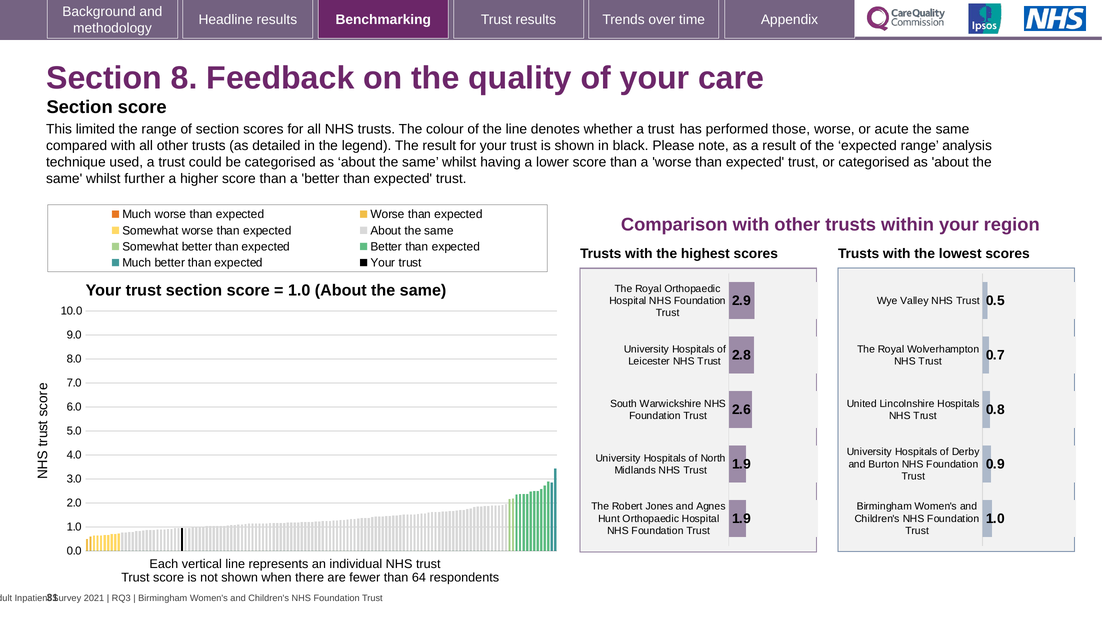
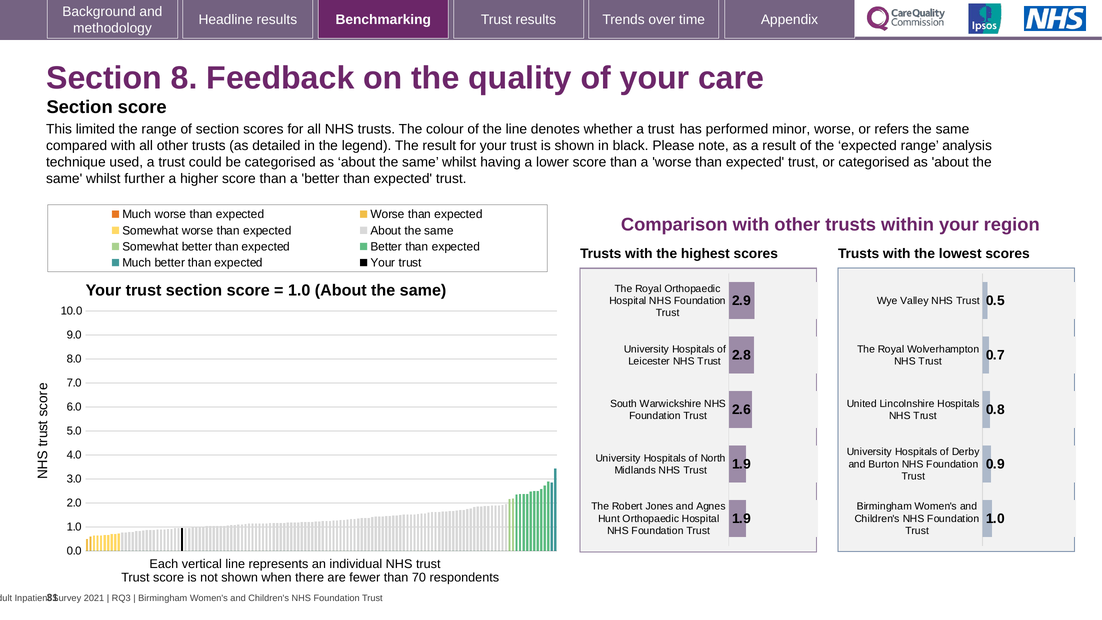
those: those -> minor (791, 129)
acute: acute -> refers (892, 129)
64: 64 -> 70 (419, 578)
